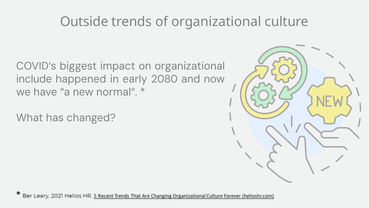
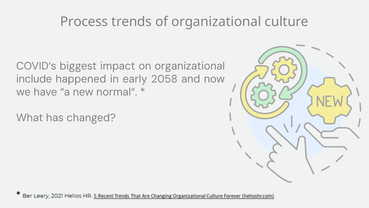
Outside: Outside -> Process (84, 22)
2080: 2080 -> 2058 (164, 79)
